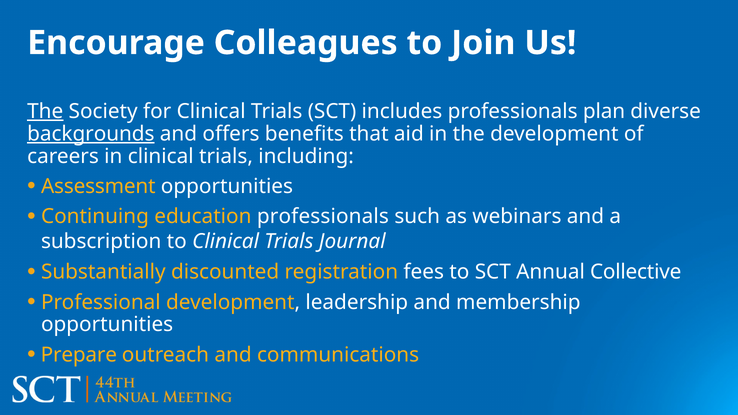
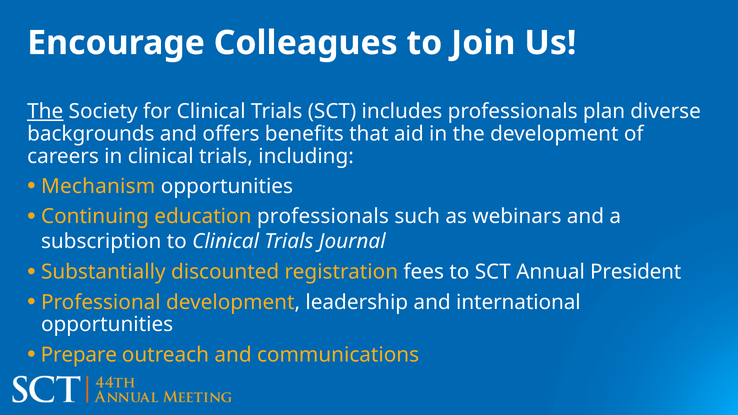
backgrounds underline: present -> none (91, 134)
Assessment: Assessment -> Mechanism (98, 186)
Collective: Collective -> President (636, 272)
membership: membership -> international (518, 302)
